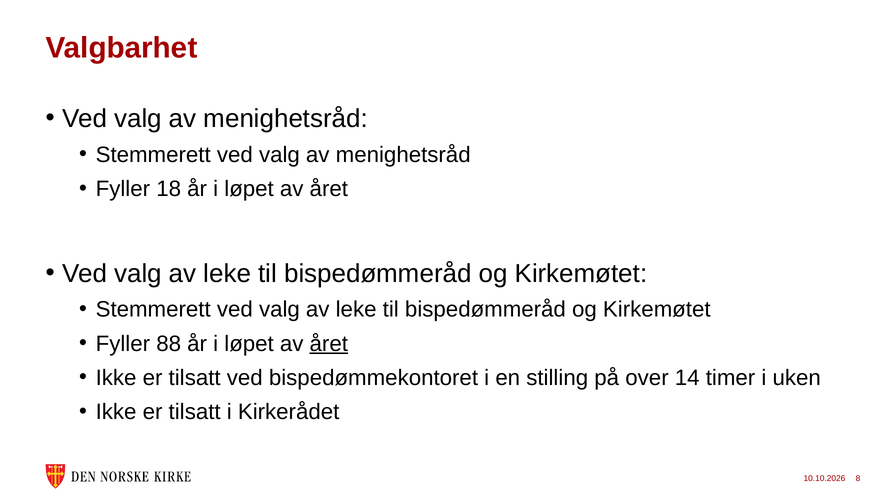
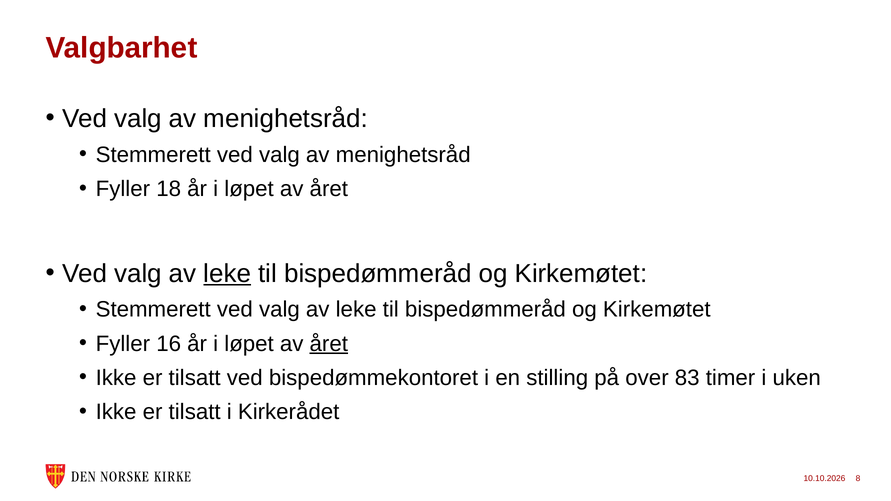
leke underline: none -> present (227, 274)
88: 88 -> 16 (169, 344)
14: 14 -> 83 (687, 378)
